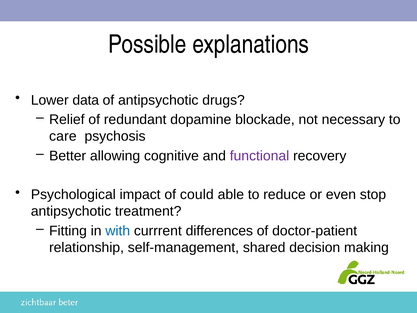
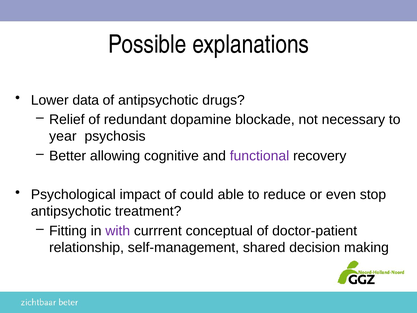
care: care -> year (63, 136)
with colour: blue -> purple (118, 231)
differences: differences -> conceptual (219, 231)
